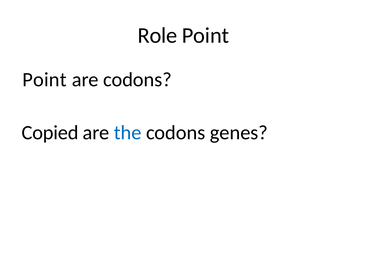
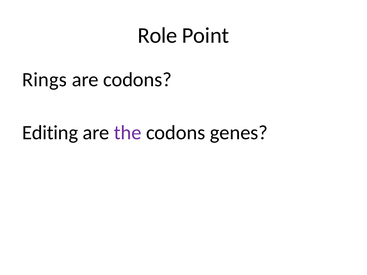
Point: Point -> Rings (44, 80)
Copied: Copied -> Editing (50, 133)
the colour: blue -> purple (128, 133)
